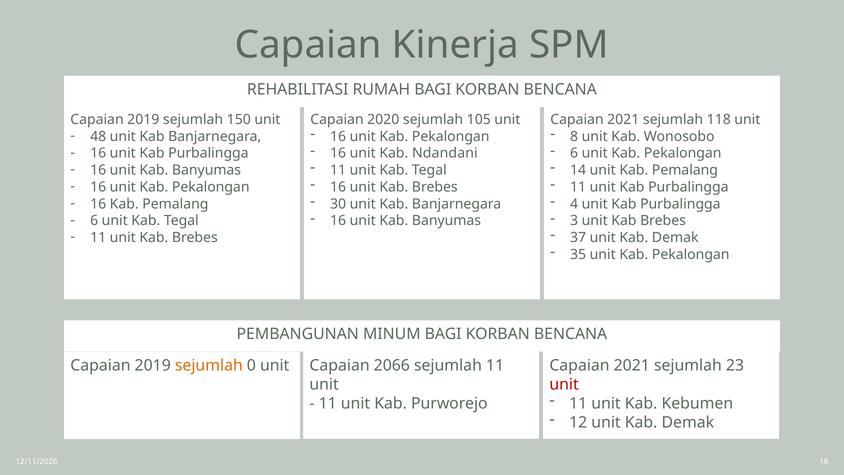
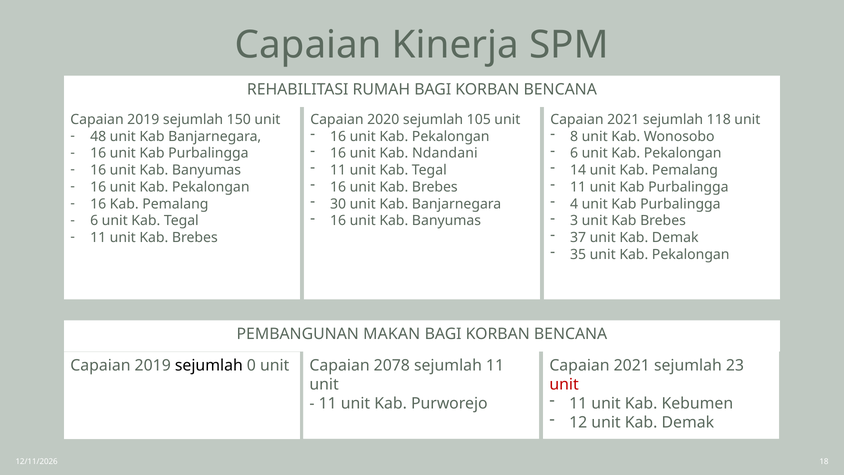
MINUM: MINUM -> MAKAN (392, 334)
2066: 2066 -> 2078 (392, 365)
sejumlah colour: orange -> black (209, 365)
